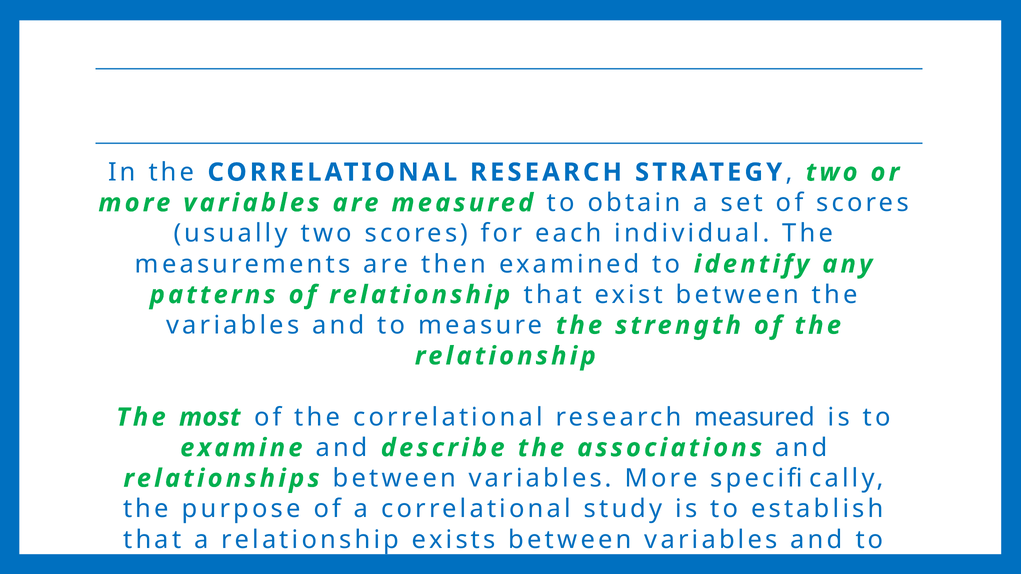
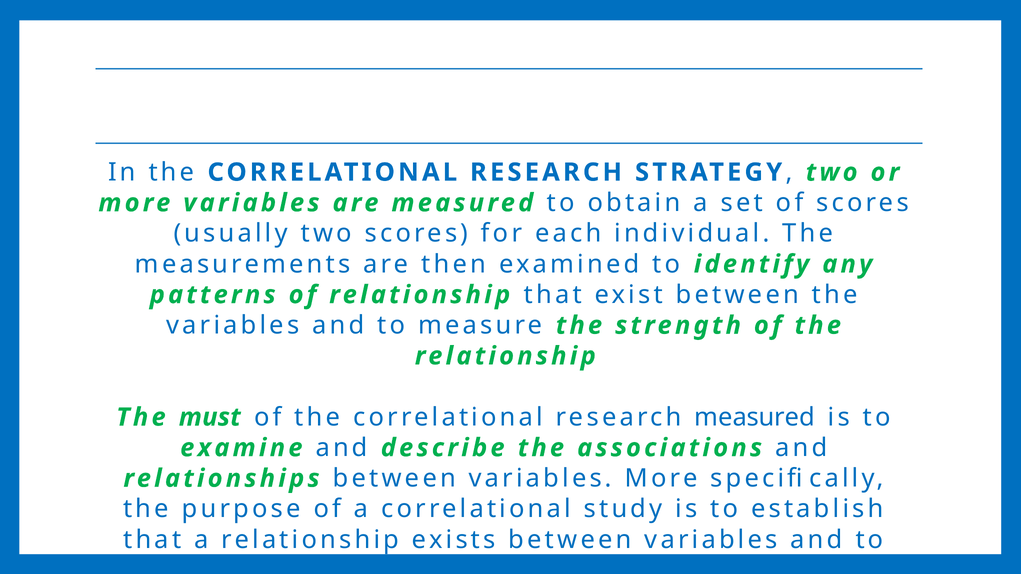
most: most -> must (210, 417)
